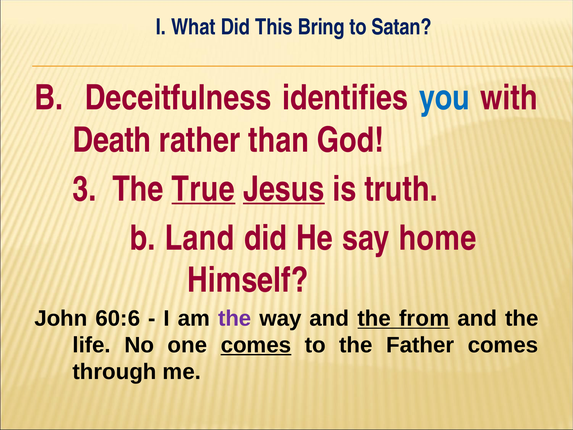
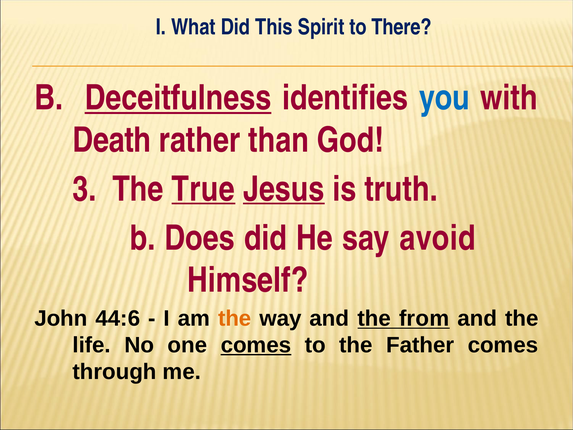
Bring: Bring -> Spirit (321, 27)
Satan: Satan -> There (402, 27)
Deceitfulness underline: none -> present (178, 98)
Land: Land -> Does (200, 238)
home: home -> avoid (438, 238)
60:6: 60:6 -> 44:6 (118, 318)
the colour: purple -> orange (235, 318)
